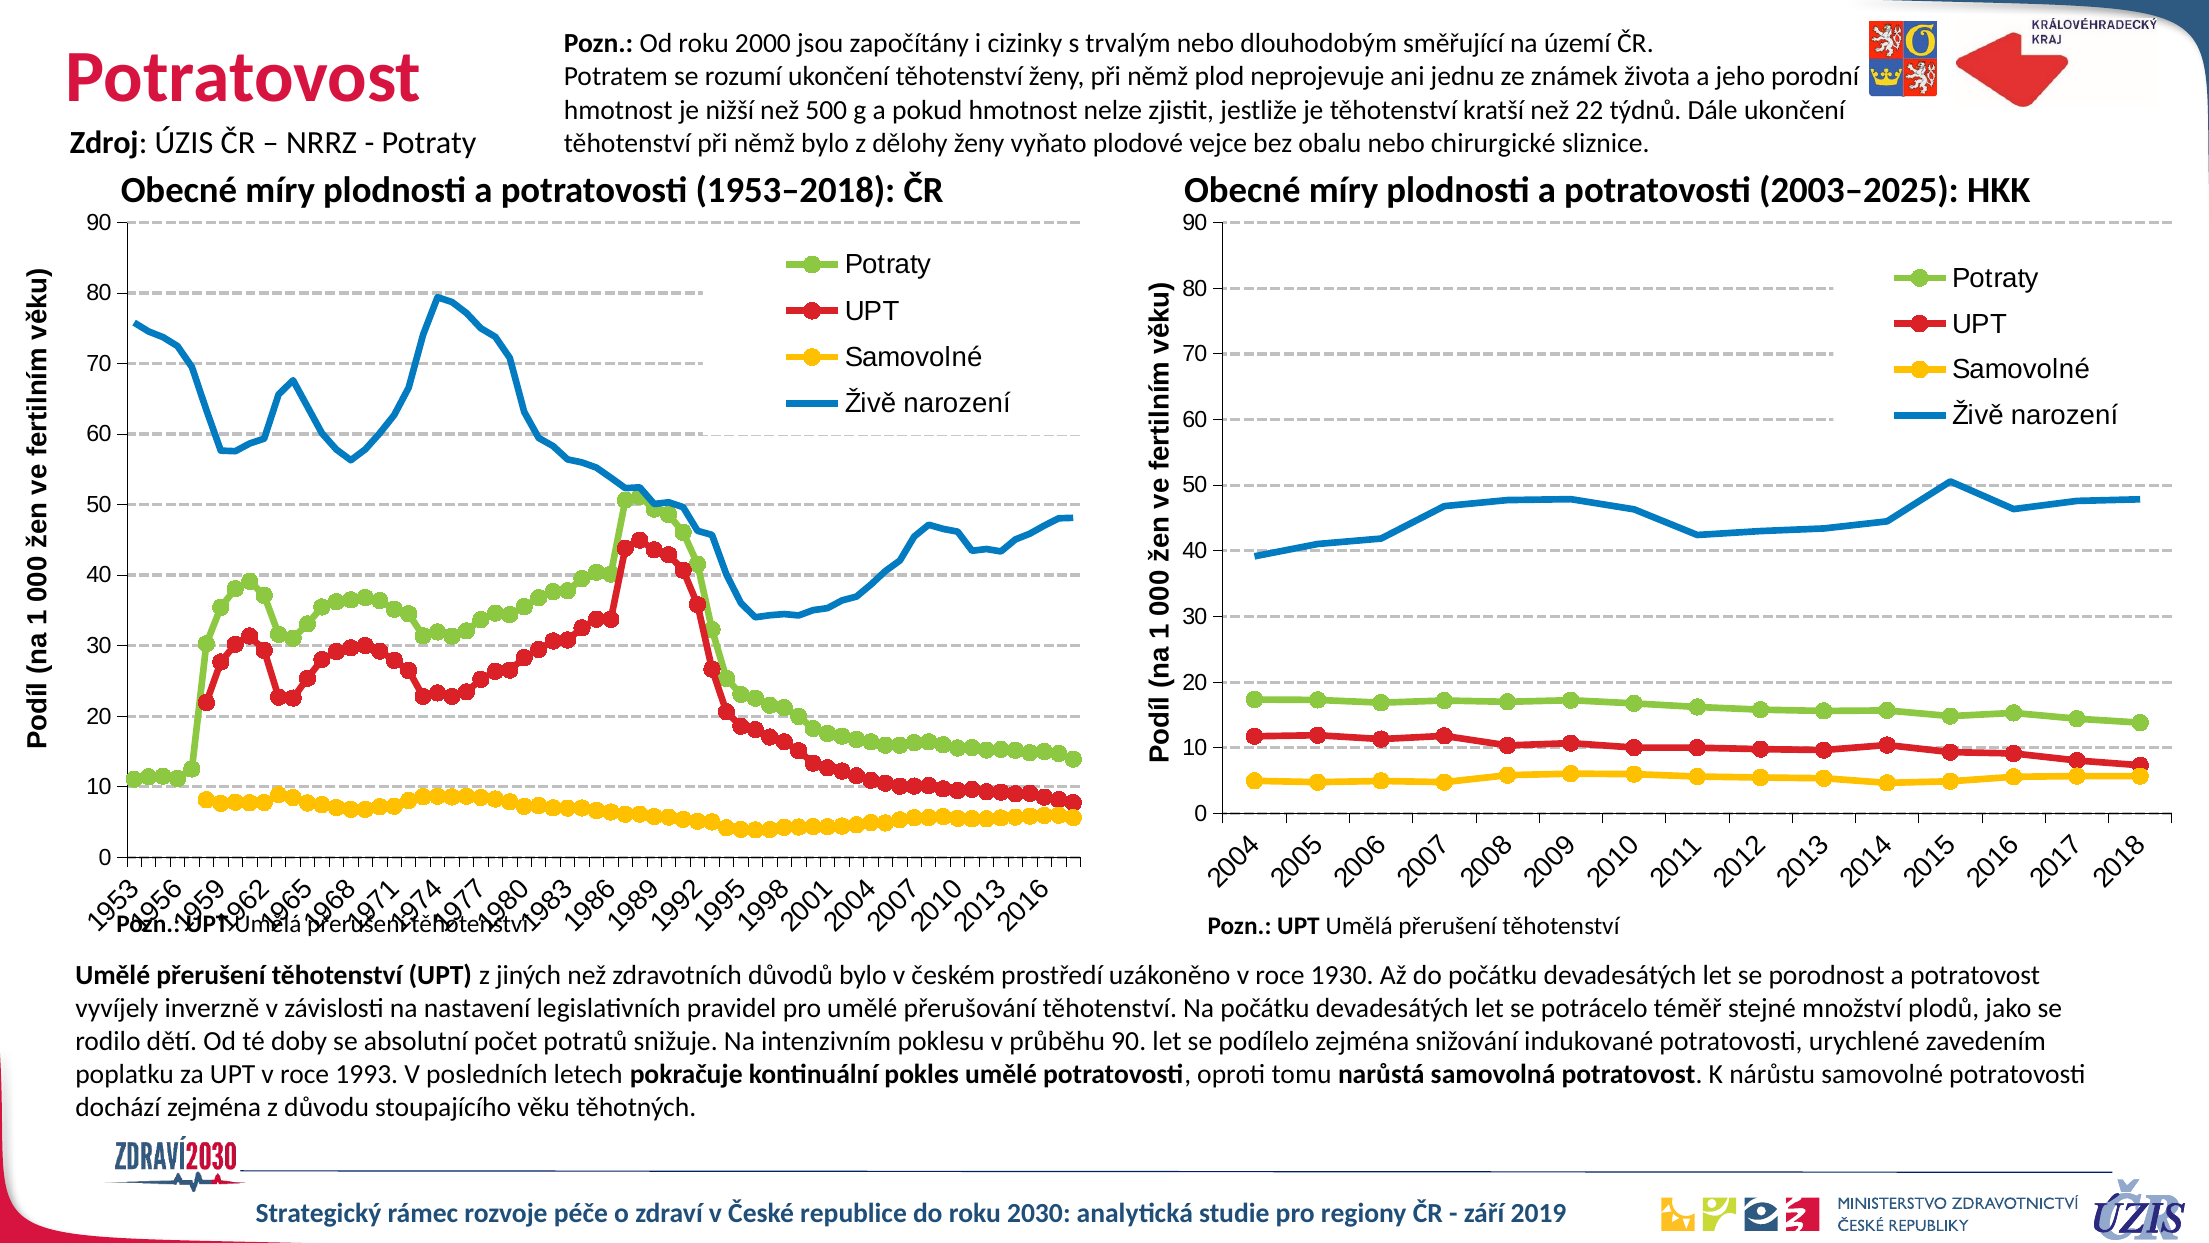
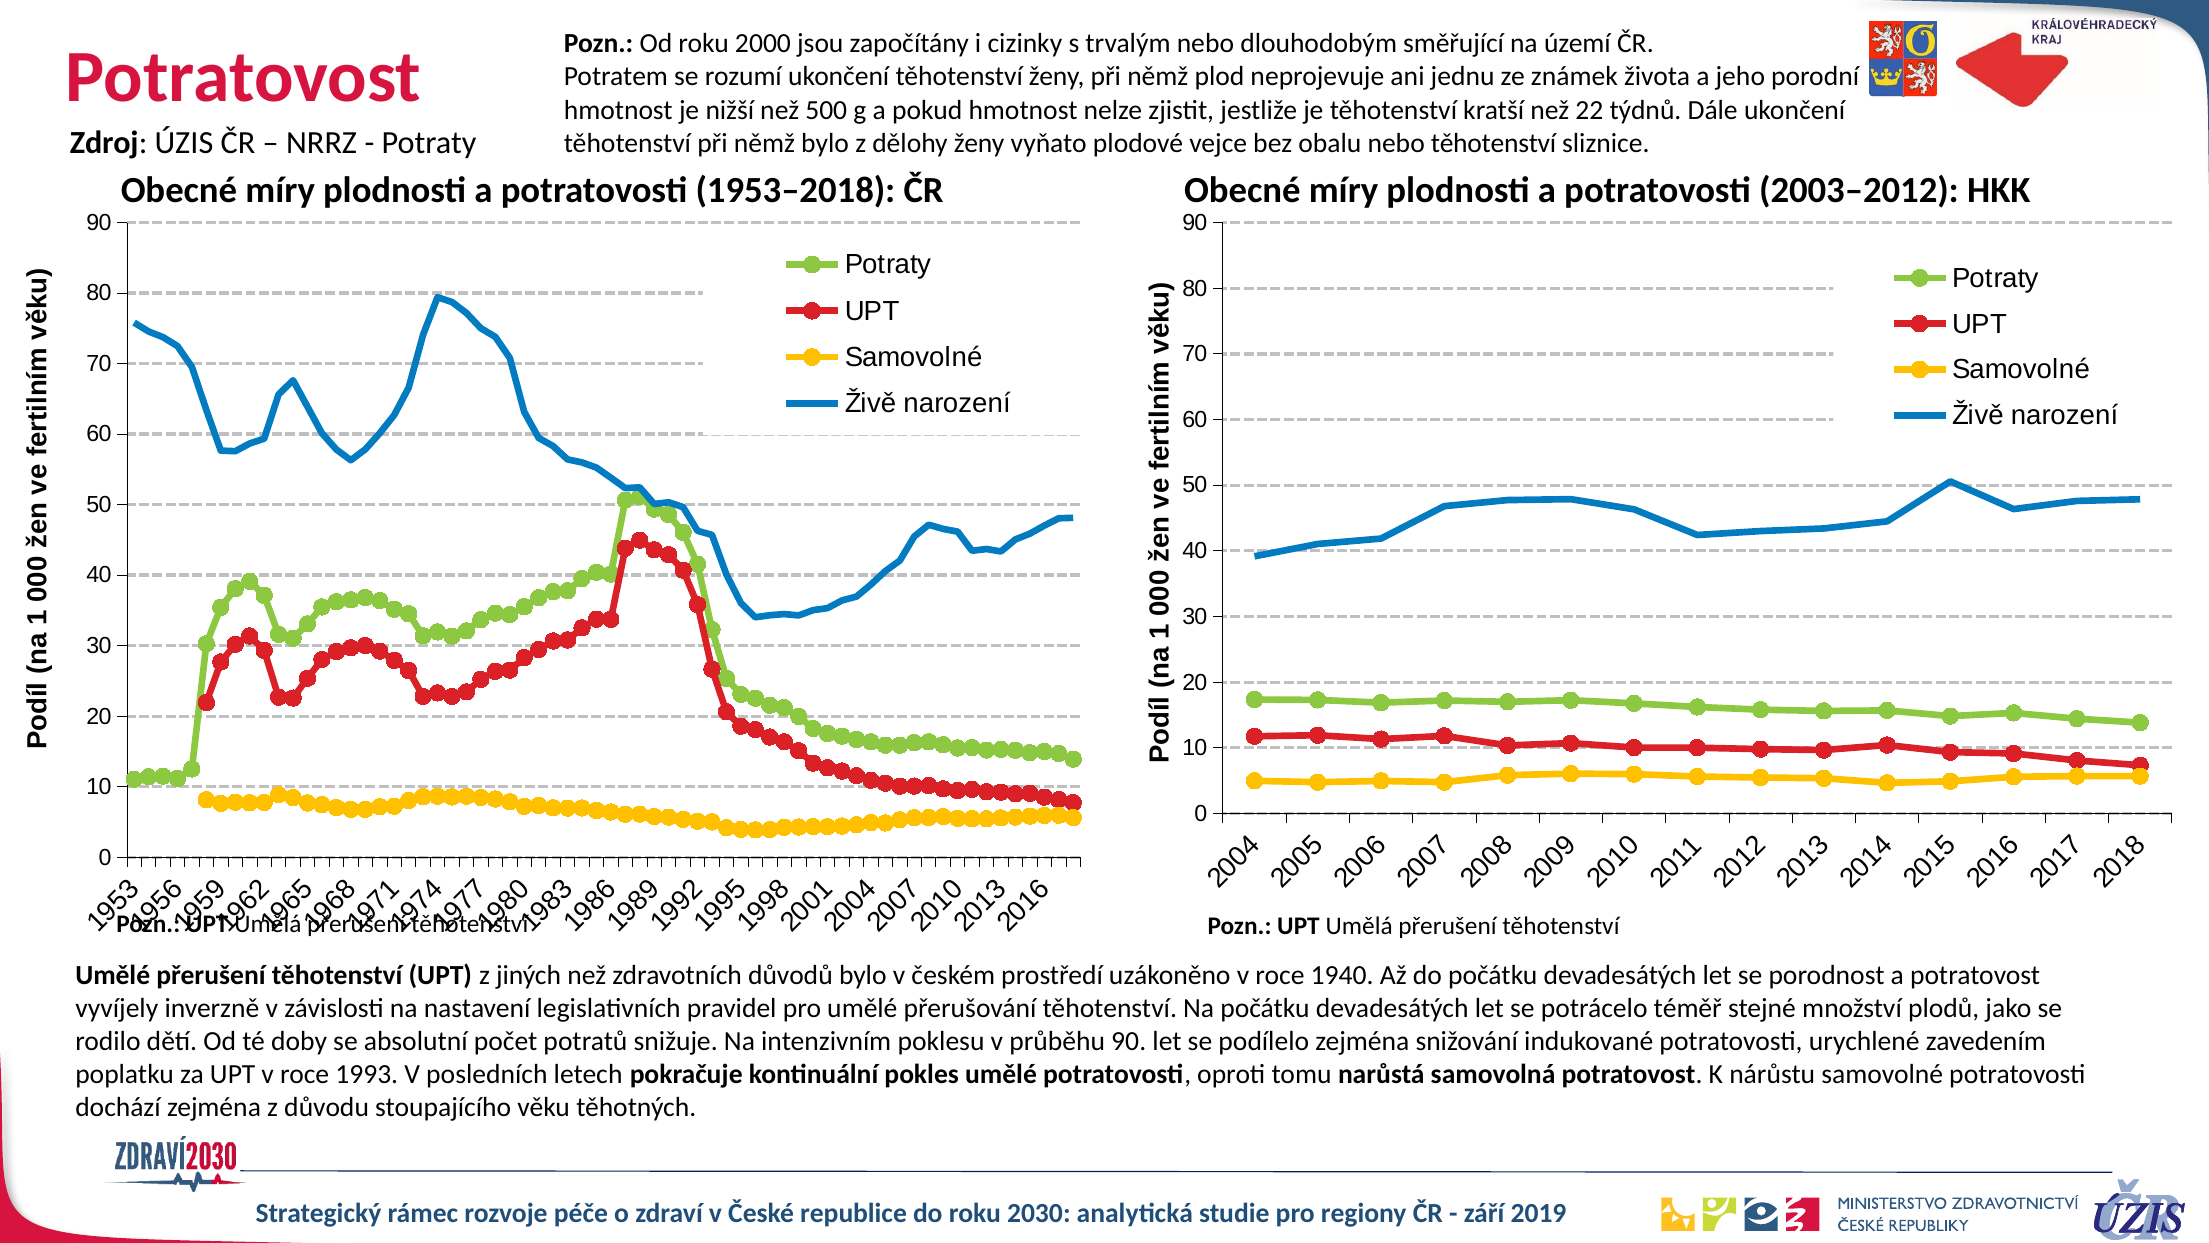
nebo chirurgické: chirurgické -> těhotenství (1494, 143)
2003–2025: 2003–2025 -> 2003–2012 (1859, 191)
1930: 1930 -> 1940 (1342, 975)
